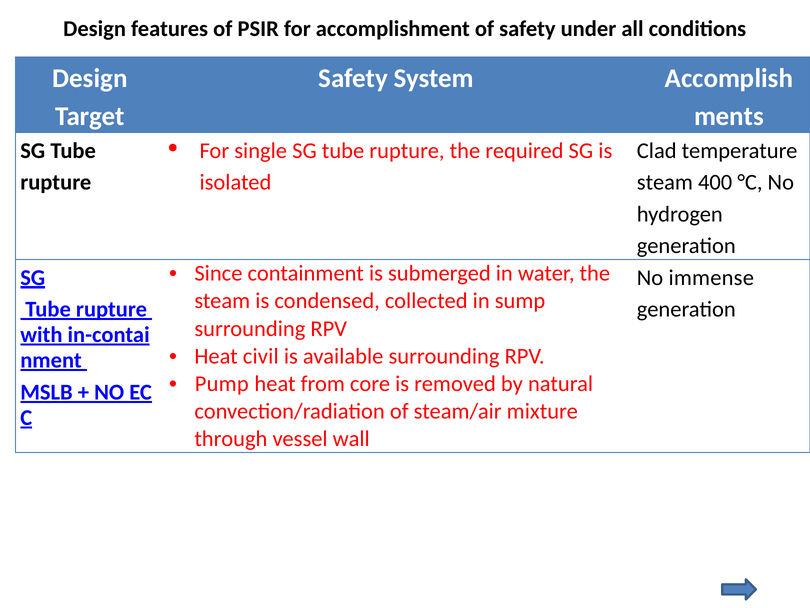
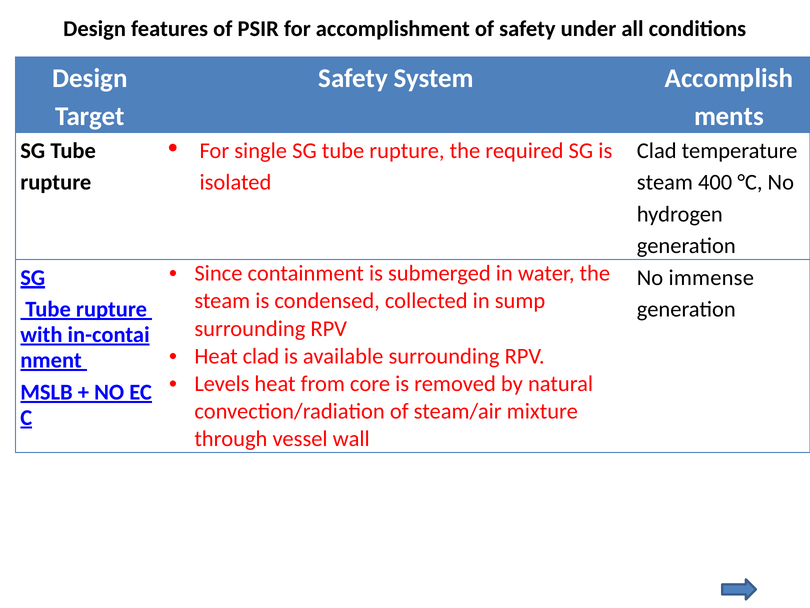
Heat civil: civil -> clad (261, 356)
Pump: Pump -> Levels (222, 383)
